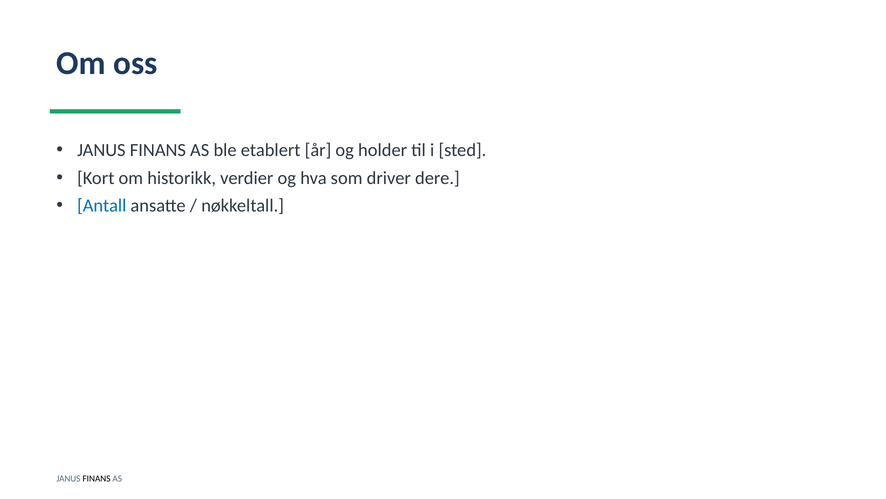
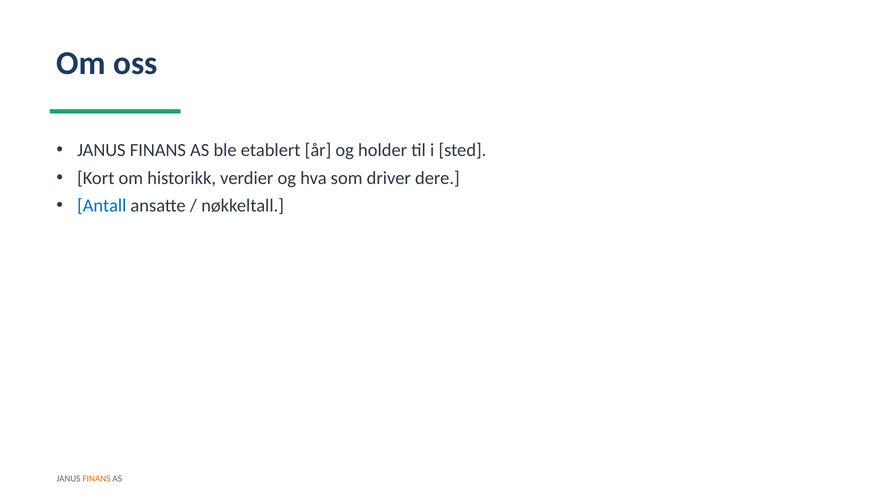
FINANS colour: black -> orange (97, 478)
